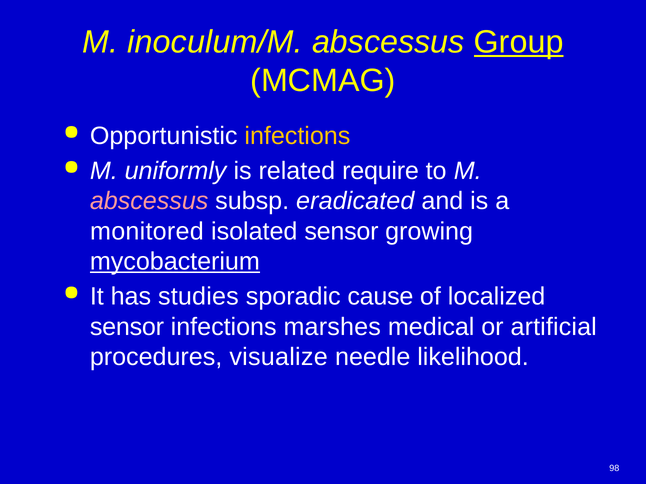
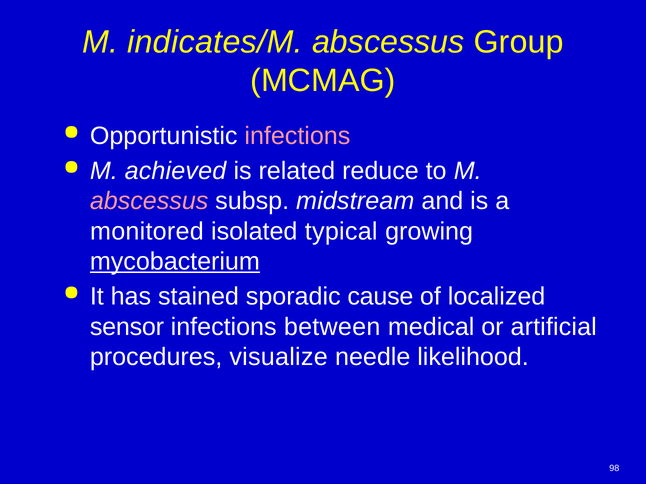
inoculum/M: inoculum/M -> indicates/M (215, 42)
Group underline: present -> none (519, 42)
infections colour: yellow -> pink (297, 136)
uniformly: uniformly -> achieved (175, 171)
require: require -> reduce (380, 171)
eradicated: eradicated -> midstream (355, 201)
isolated sensor: sensor -> typical (341, 232)
studies: studies -> stained (199, 297)
marshes: marshes -> between (332, 327)
